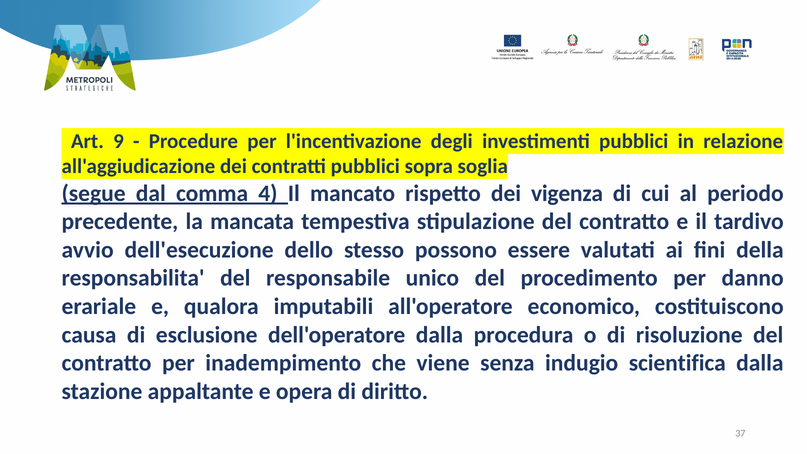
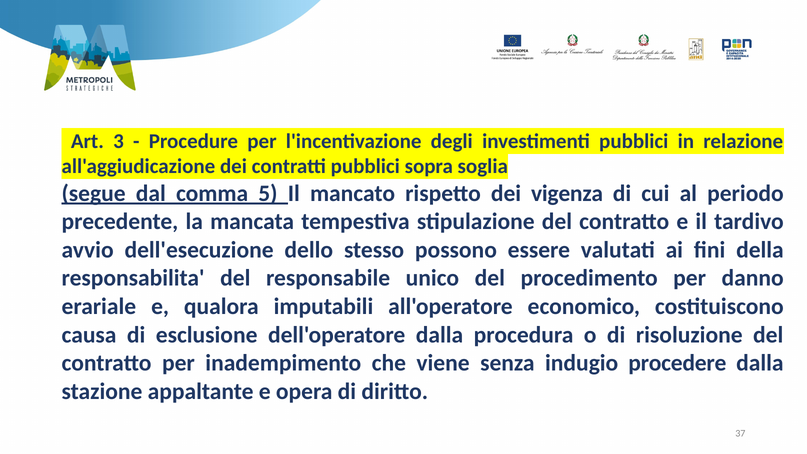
9: 9 -> 3 (118, 141)
4: 4 -> 5 (268, 193)
scientifica: scientifica -> procedere (677, 363)
